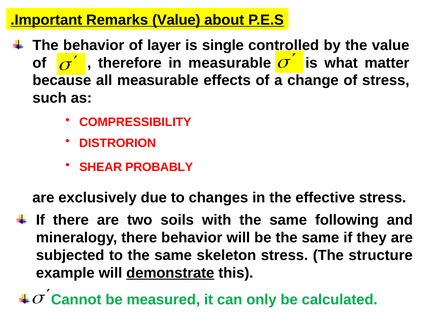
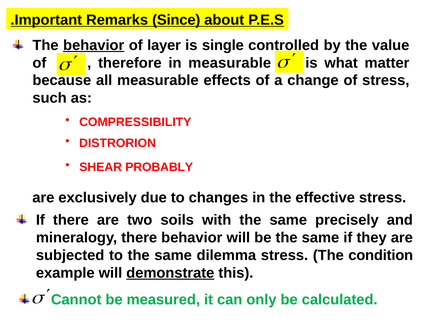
Remarks Value: Value -> Since (176, 20)
behavior underline: none -> present (94, 45)
following: following -> precisely (347, 220)
skeleton: skeleton -> dilemma (226, 255)
structure: structure -> condition (381, 255)
